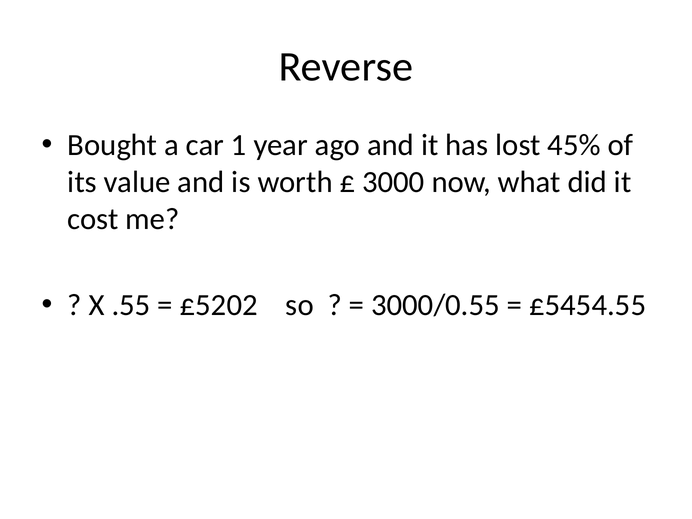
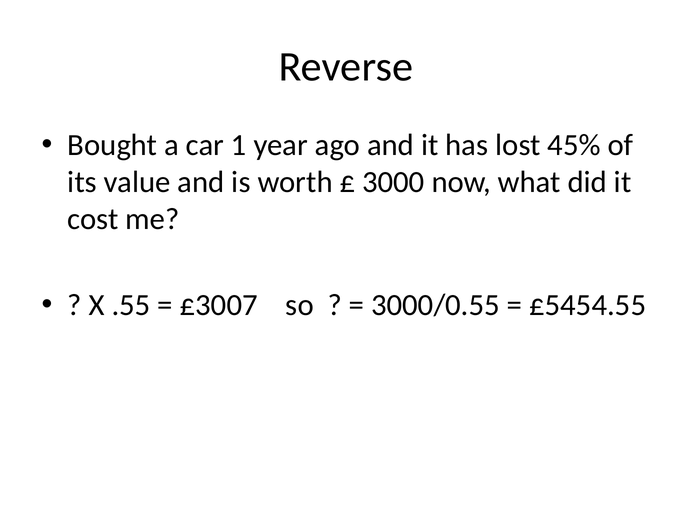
£5202: £5202 -> £3007 (219, 305)
